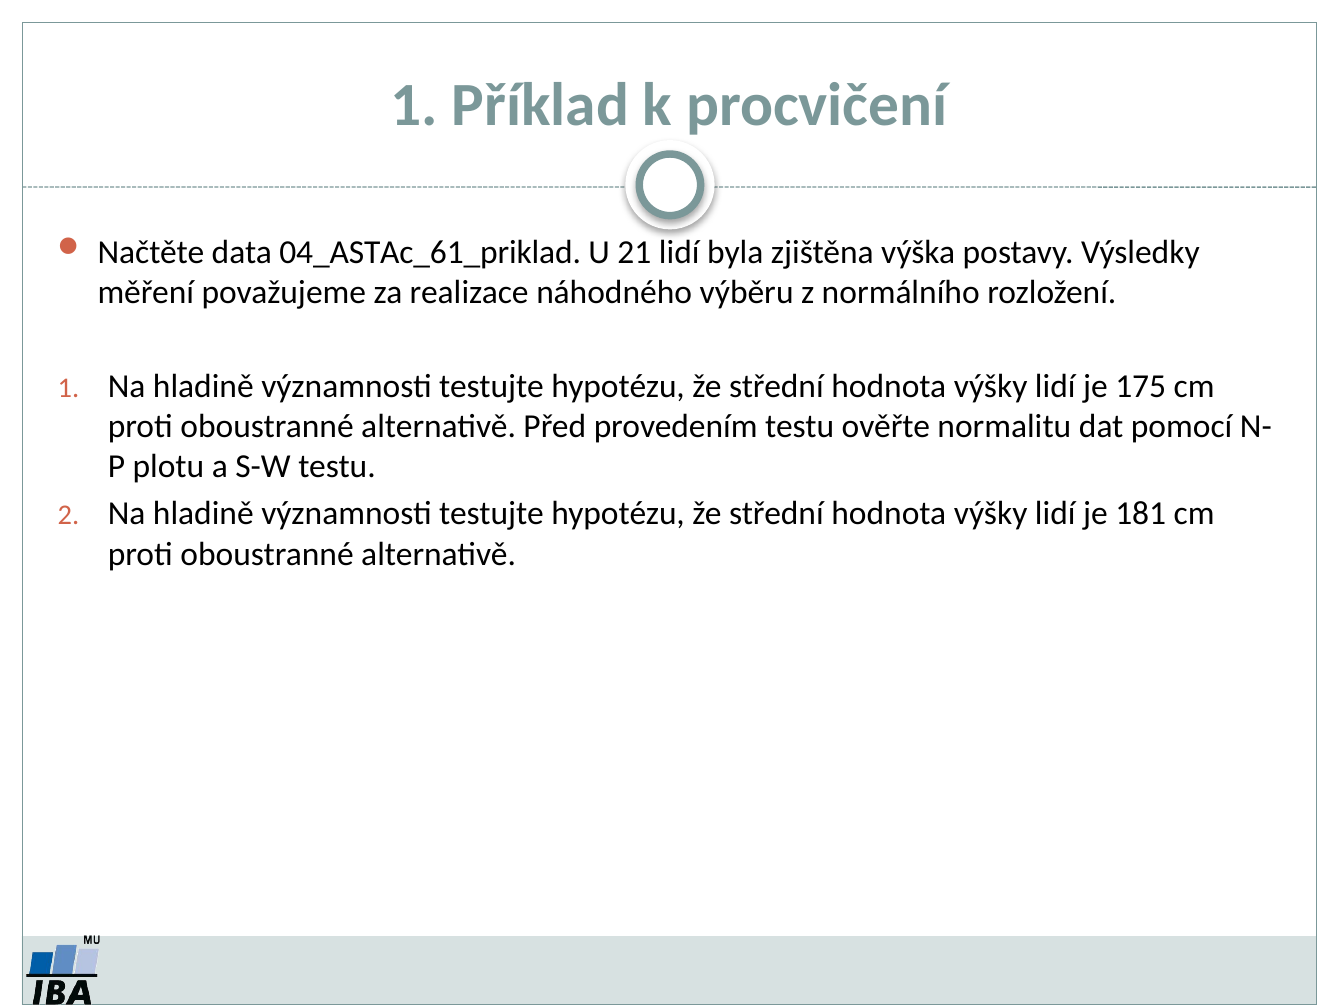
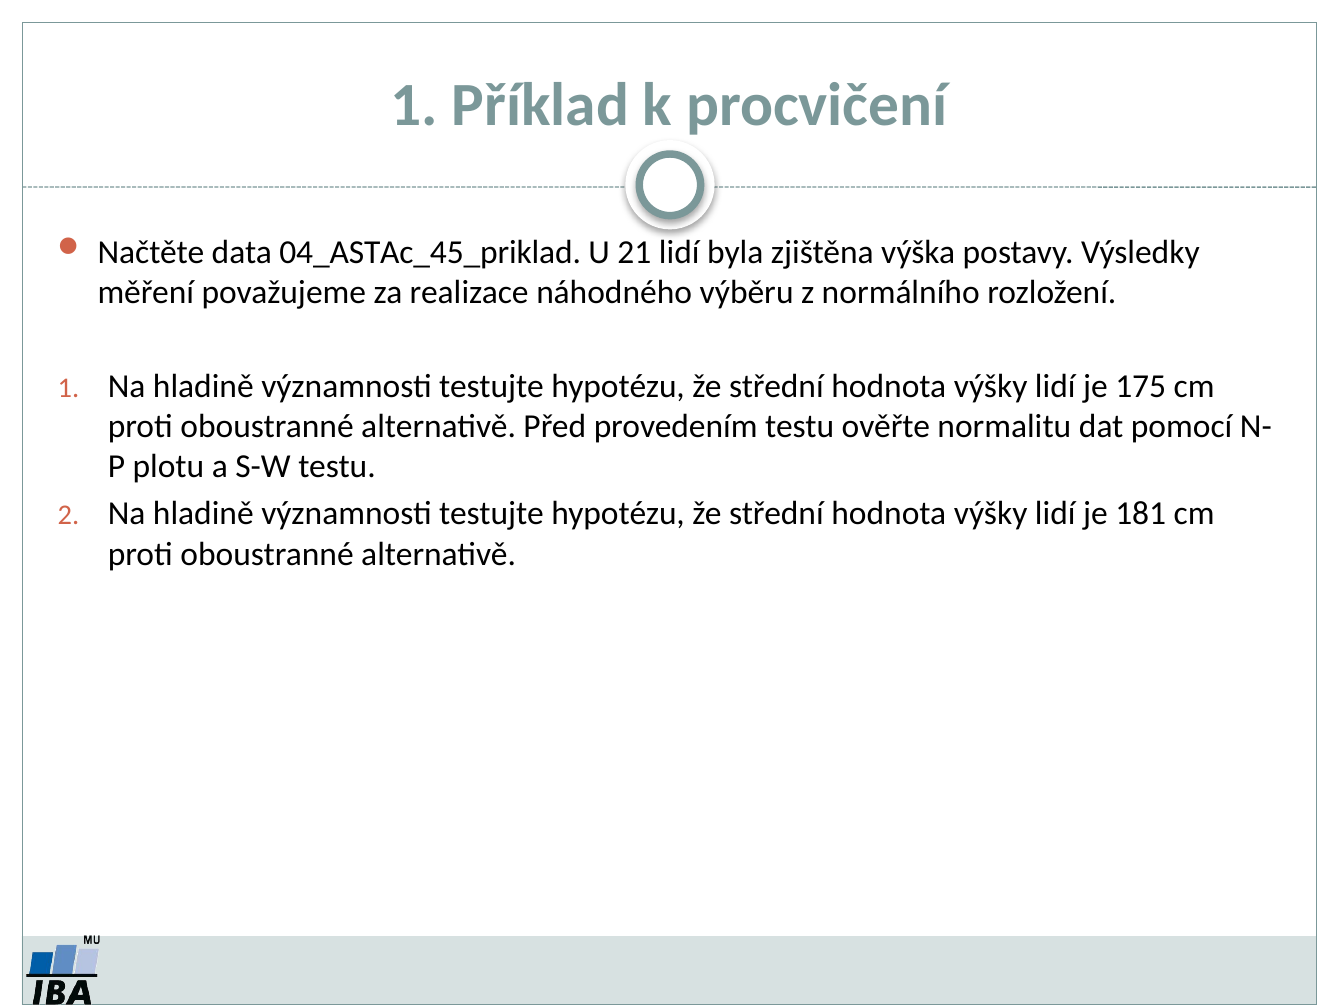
04_ASTAc_61_priklad: 04_ASTAc_61_priklad -> 04_ASTAc_45_priklad (430, 252)
